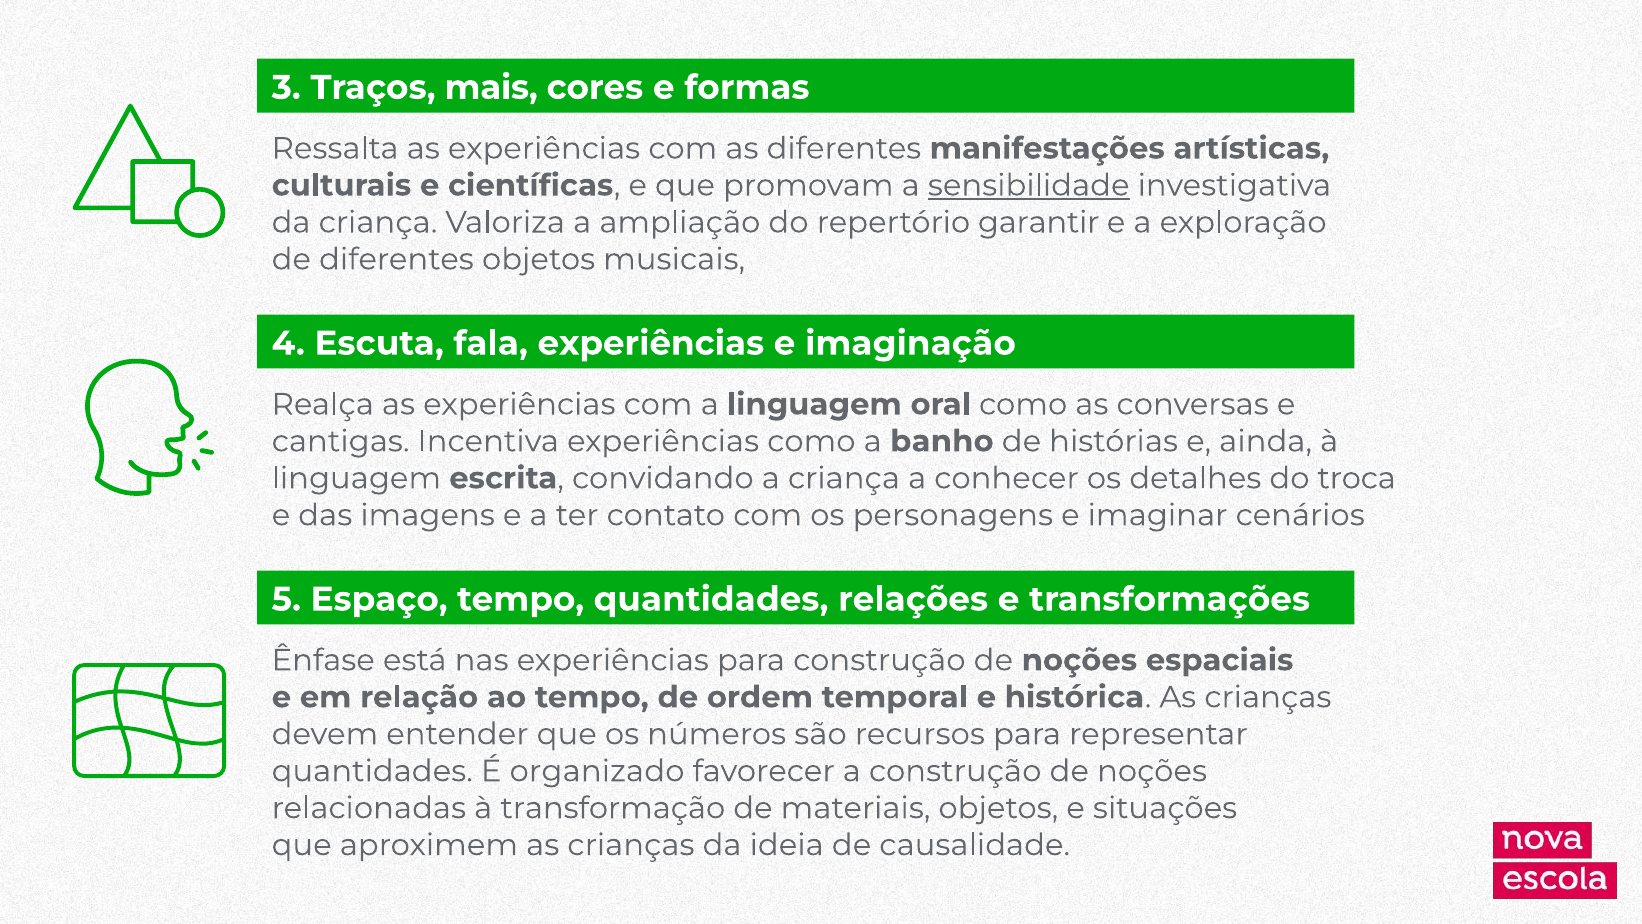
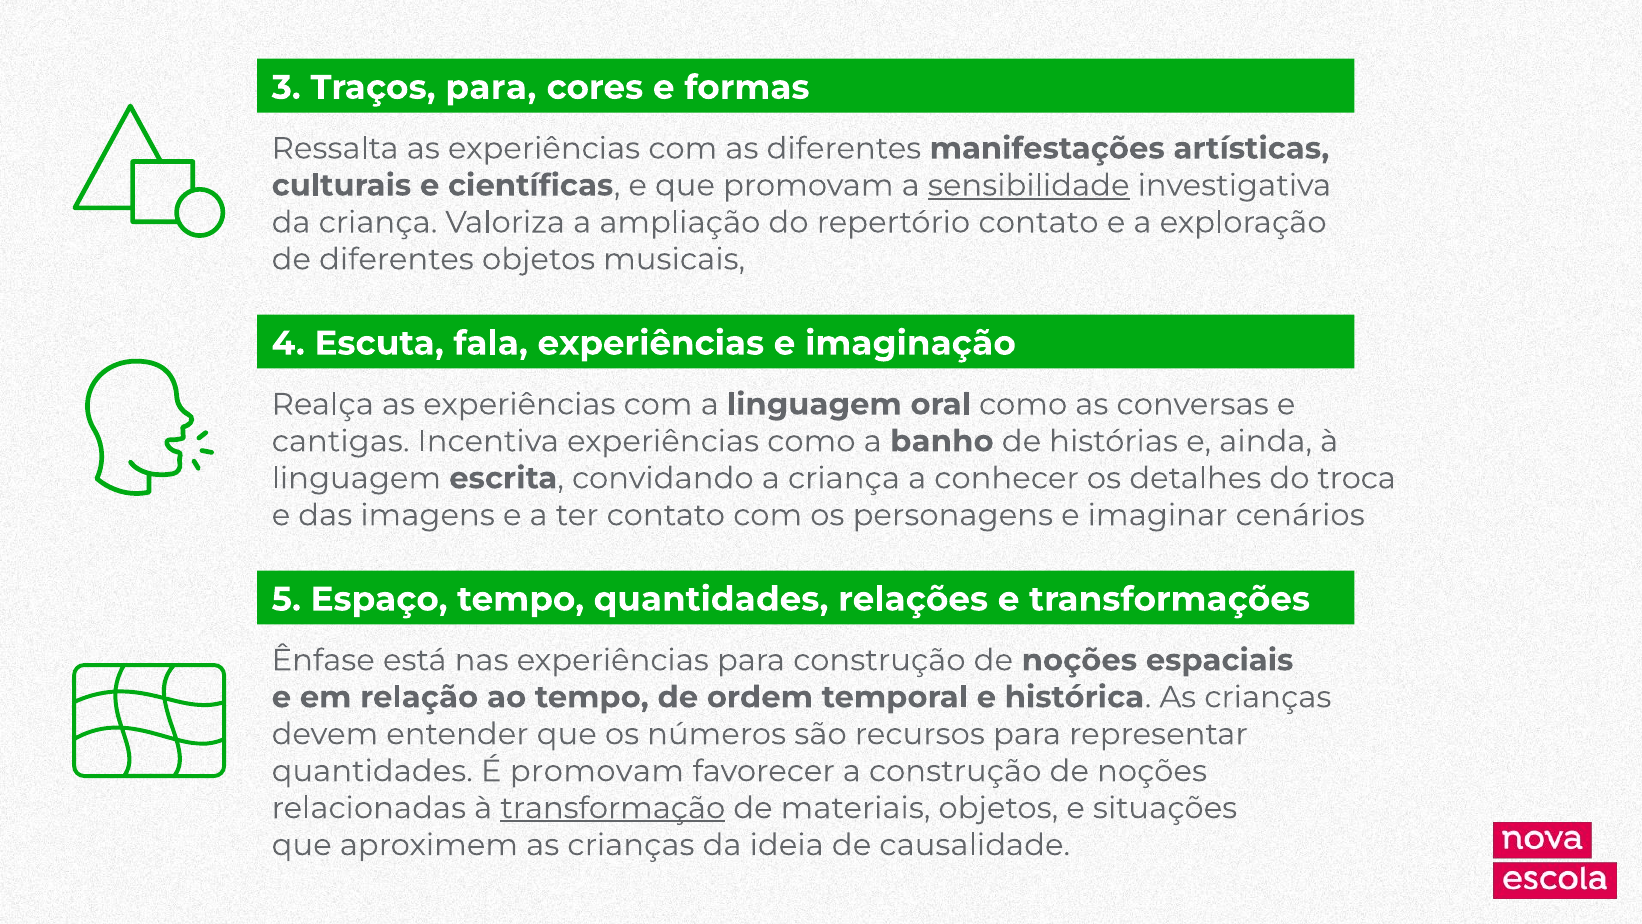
Traços mais: mais -> para (491, 87)
repertório garantir: garantir -> contato (1038, 222)
É organizado: organizado -> promovam (597, 771)
transformação underline: none -> present (613, 808)
